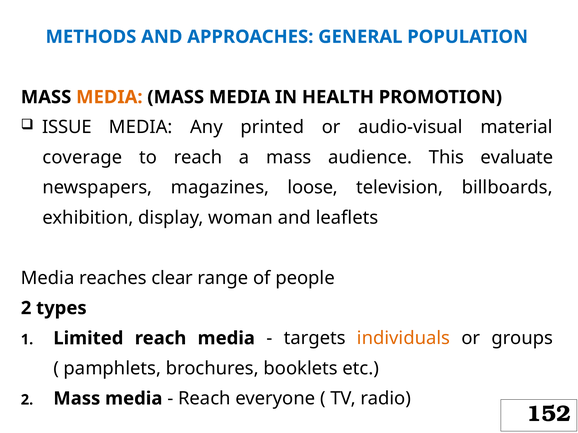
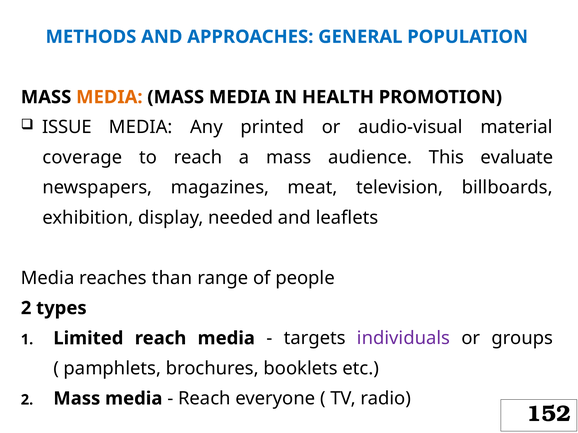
loose: loose -> meat (313, 188)
woman: woman -> needed (241, 218)
clear: clear -> than (172, 278)
individuals colour: orange -> purple (404, 339)
